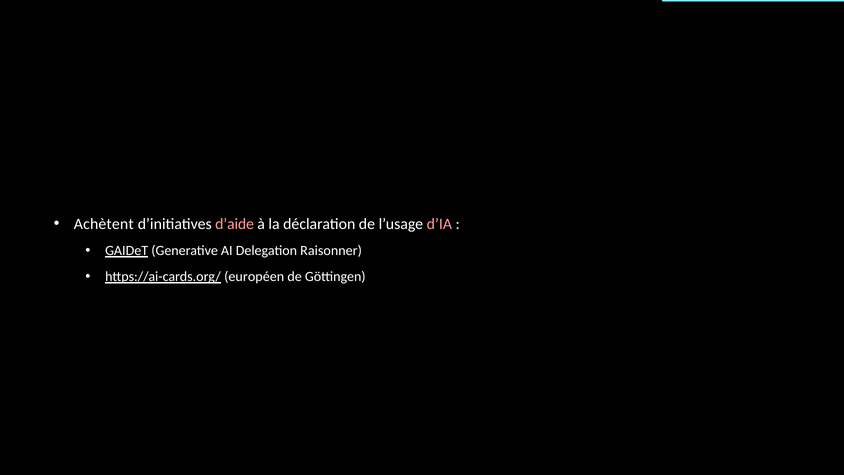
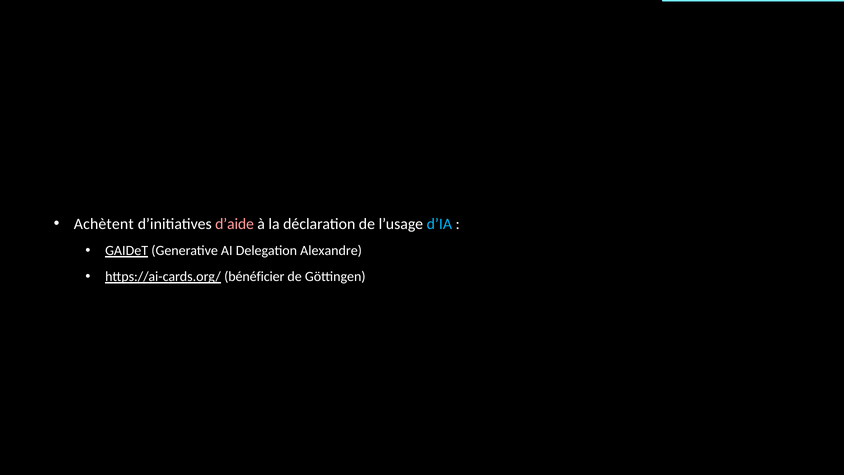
d’IA colour: pink -> light blue (439, 224)
Raisonner: Raisonner -> Alexandre (331, 251)
européen: européen -> bénéficier (254, 277)
